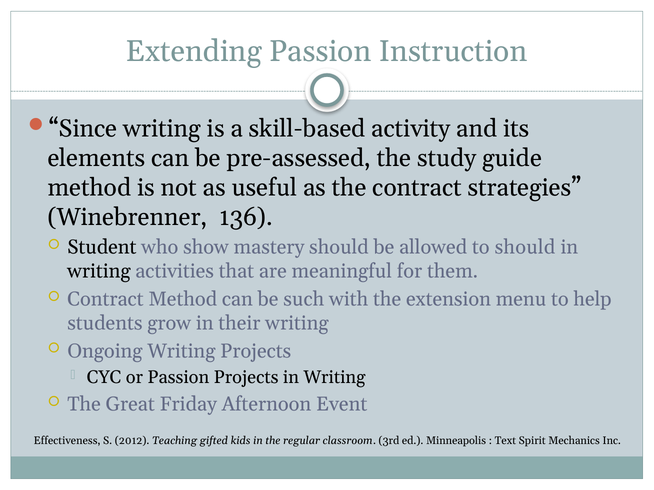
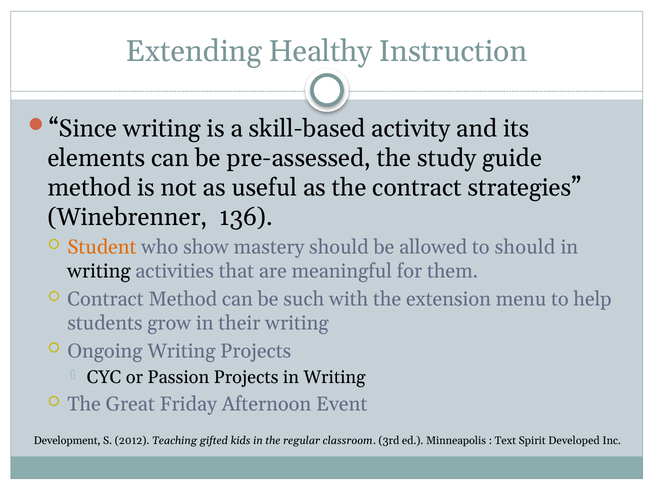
Extending Passion: Passion -> Healthy (320, 51)
Student colour: black -> orange (102, 248)
Effectiveness: Effectiveness -> Development (67, 441)
Mechanics: Mechanics -> Developed (574, 441)
